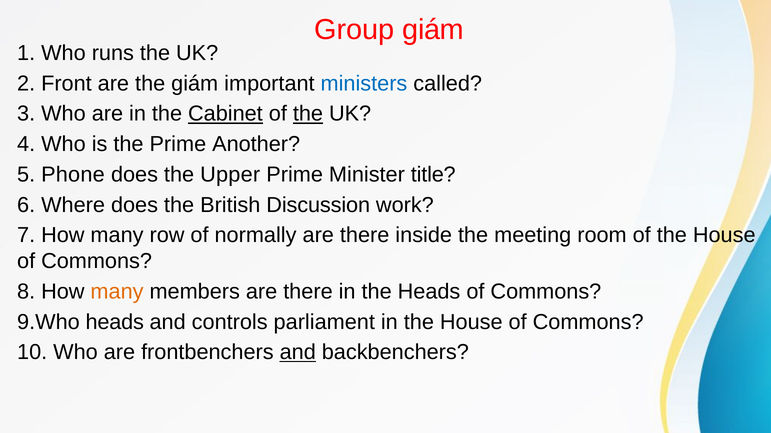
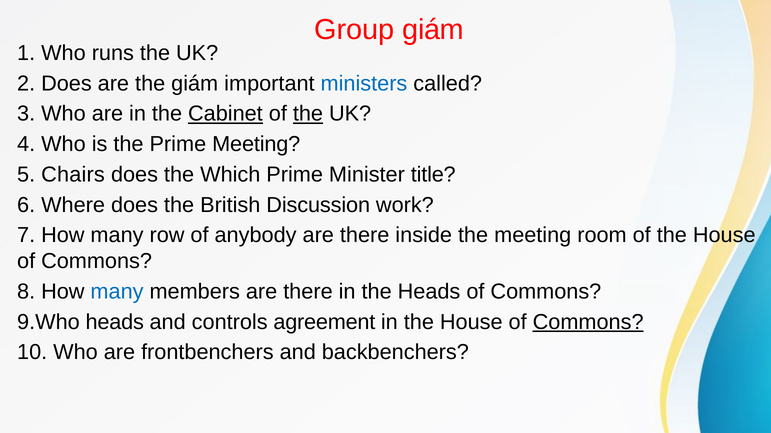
2 Front: Front -> Does (66, 84)
Prime Another: Another -> Meeting (256, 144)
Phone: Phone -> Chairs (73, 175)
Upper: Upper -> Which (230, 175)
normally: normally -> anybody (256, 236)
many colour: orange -> blue (117, 292)
parliament: parliament -> agreement (324, 322)
Commons underline: none -> present (588, 322)
and underline: present -> none (298, 353)
